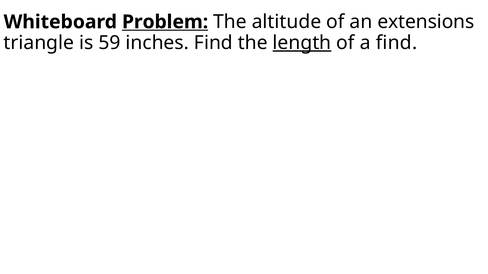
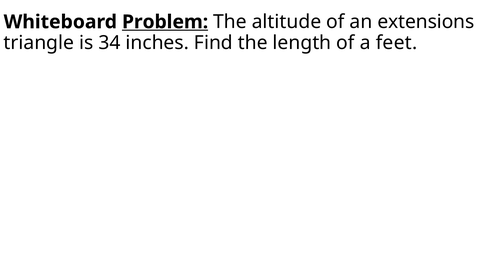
59: 59 -> 34 (109, 43)
length underline: present -> none (302, 43)
a find: find -> feet (396, 43)
